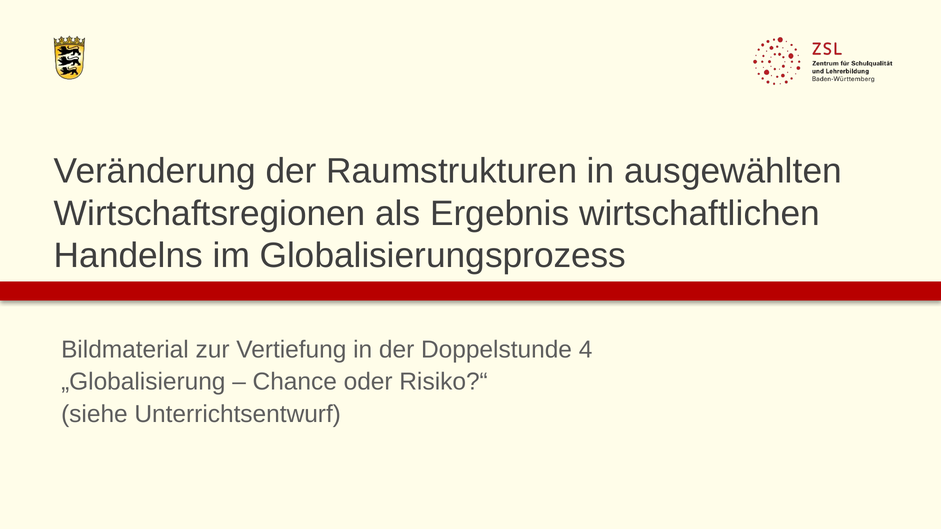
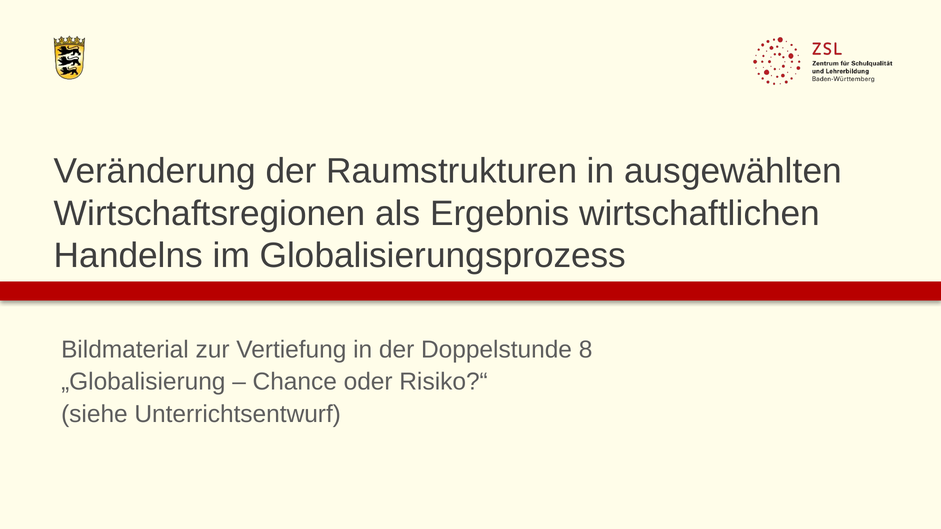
4: 4 -> 8 (586, 350)
